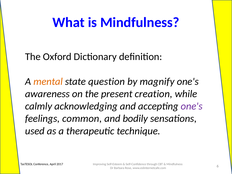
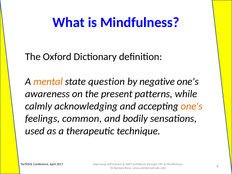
magnify: magnify -> negative (157, 81)
creation: creation -> patterns (154, 94)
one's colour: purple -> orange (192, 106)
